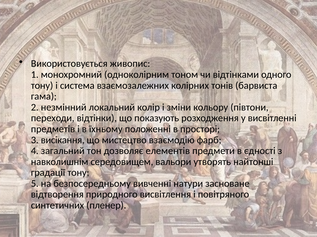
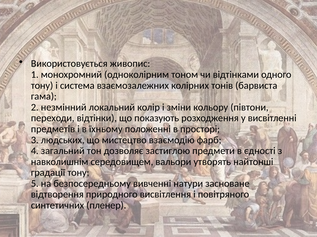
висікання: висікання -> людських (63, 140)
елементів: елементів -> застиглою (168, 151)
